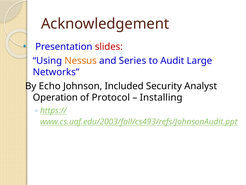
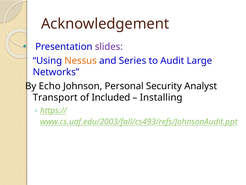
slides colour: red -> purple (109, 47)
Included: Included -> Personal (124, 86)
Operation: Operation -> Transport (55, 97)
Protocol: Protocol -> Included (111, 97)
